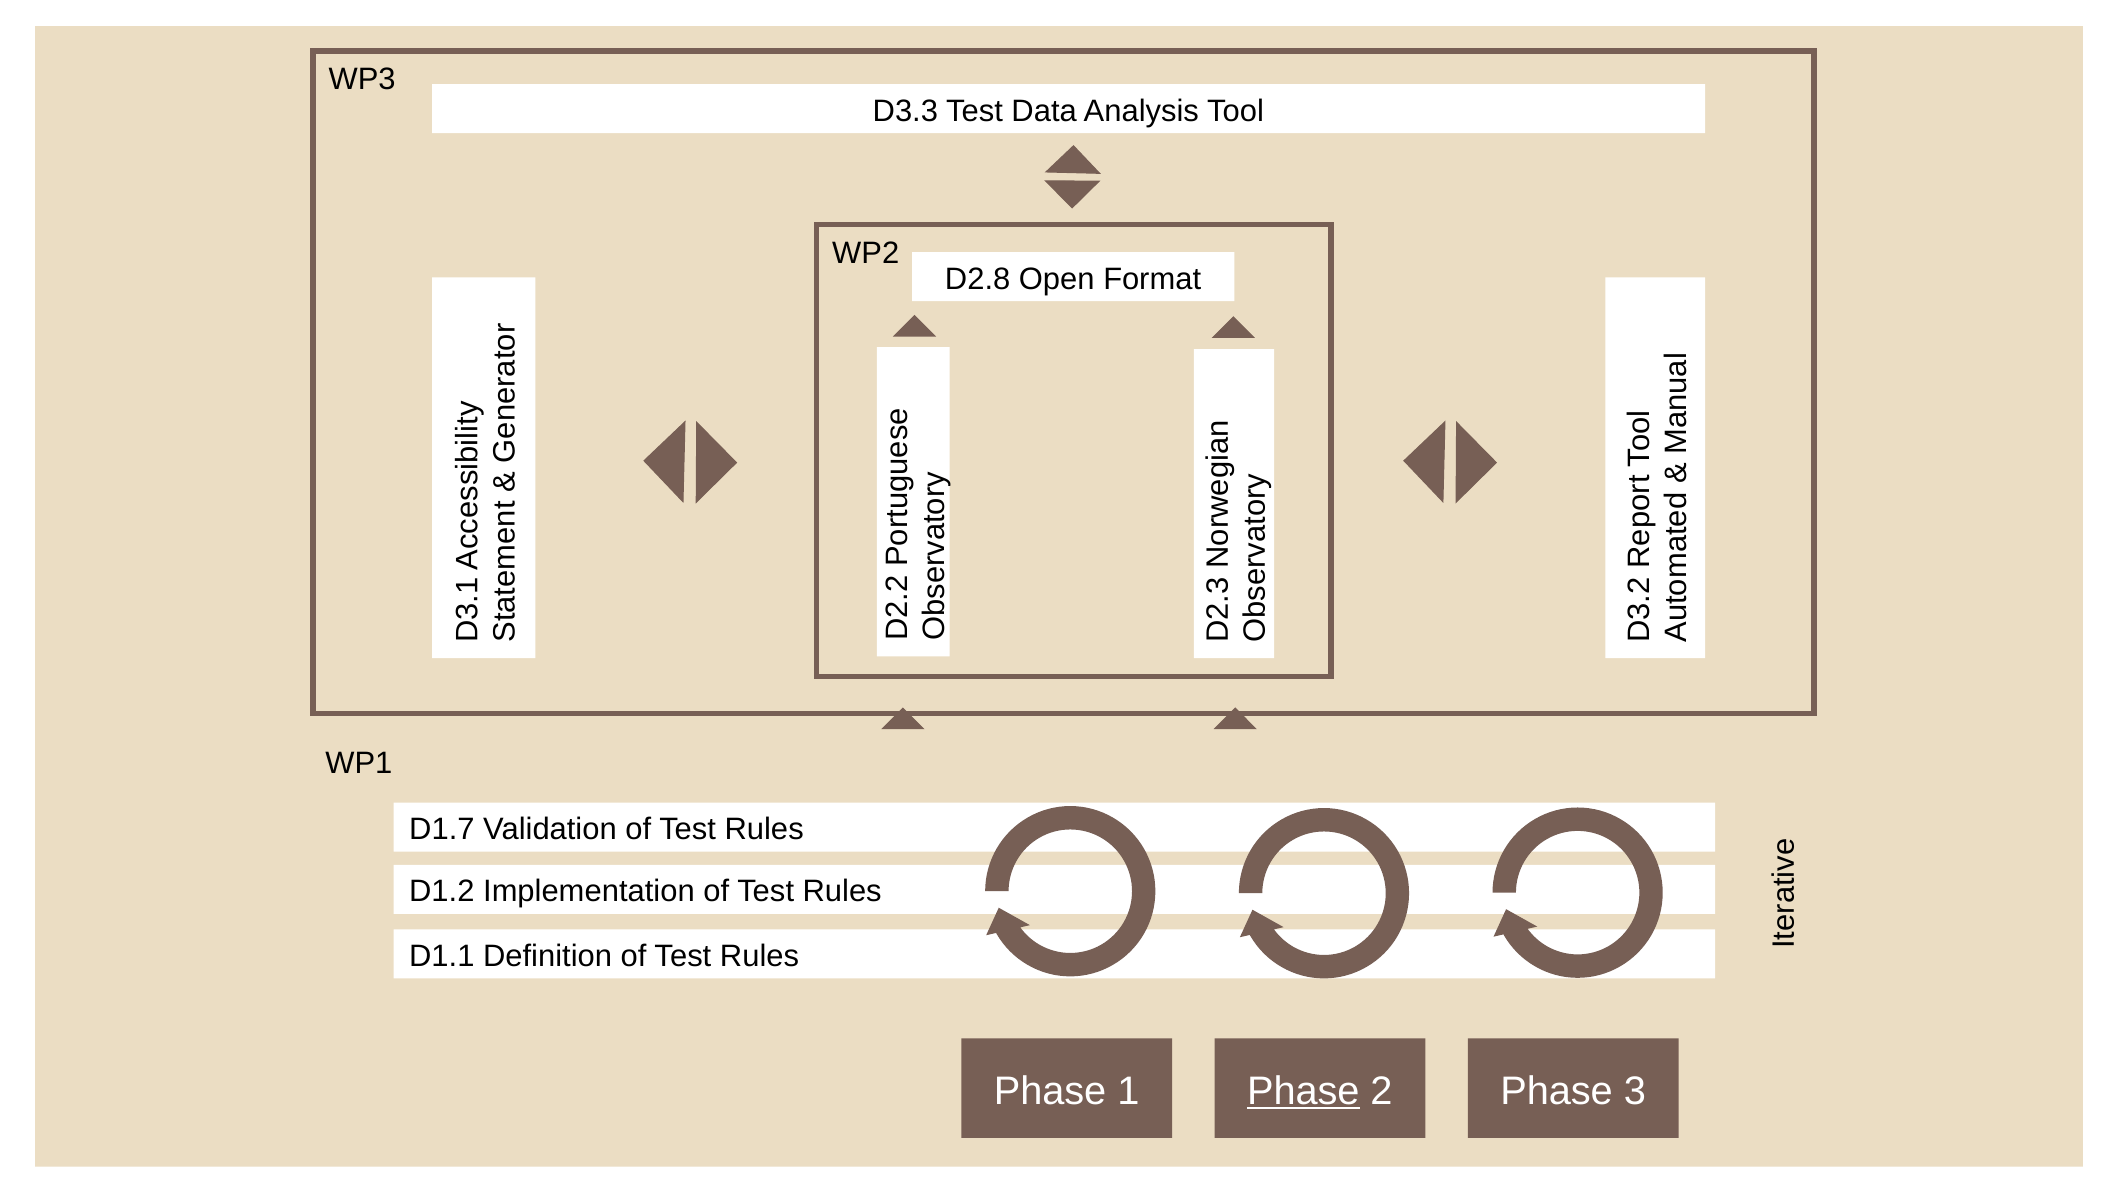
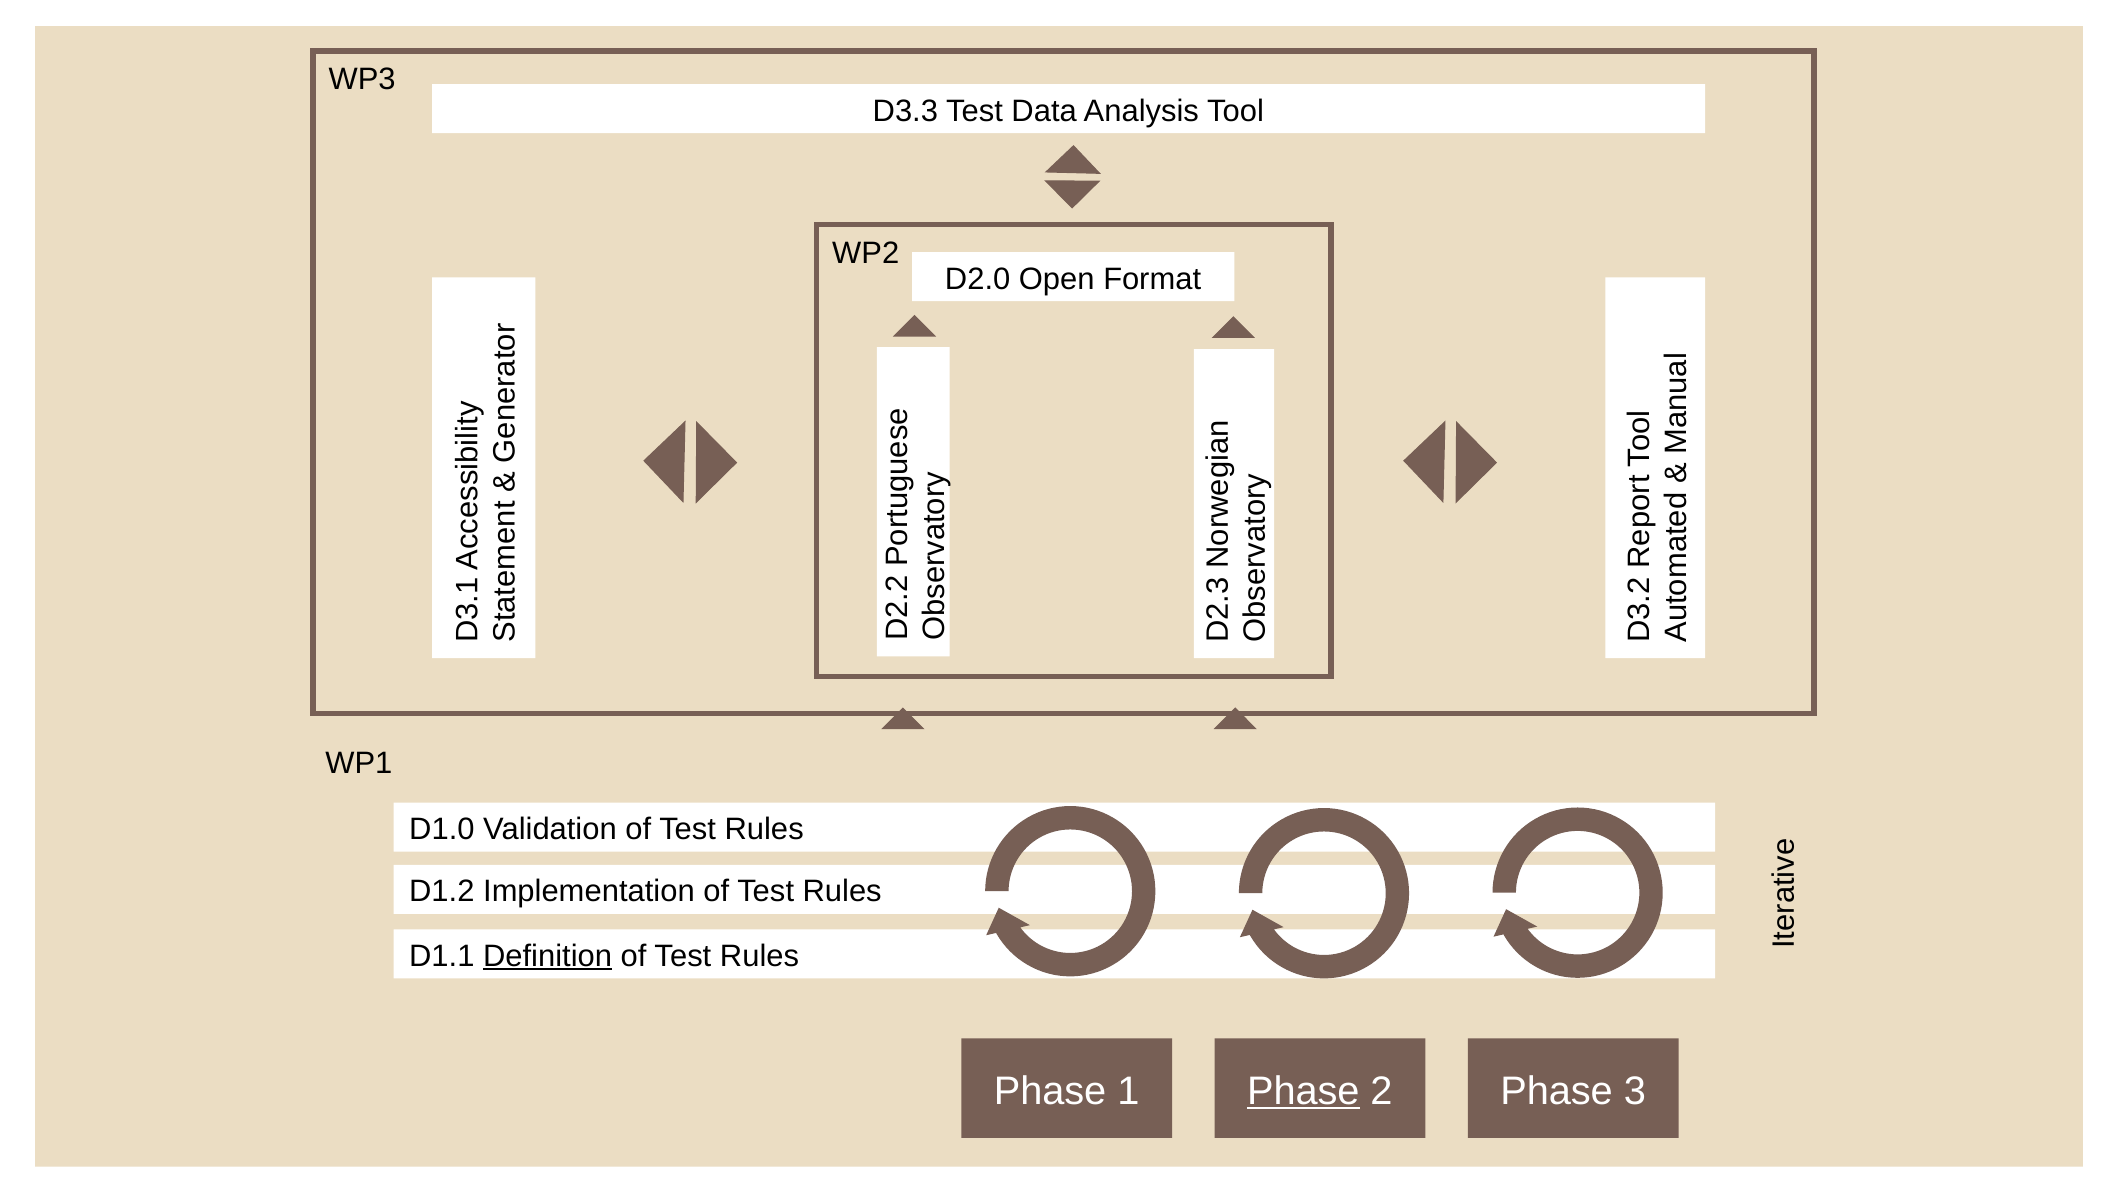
D2.8: D2.8 -> D2.0 (978, 279)
D1.7: D1.7 -> D1.0 (442, 829)
Definition underline: none -> present (548, 956)
